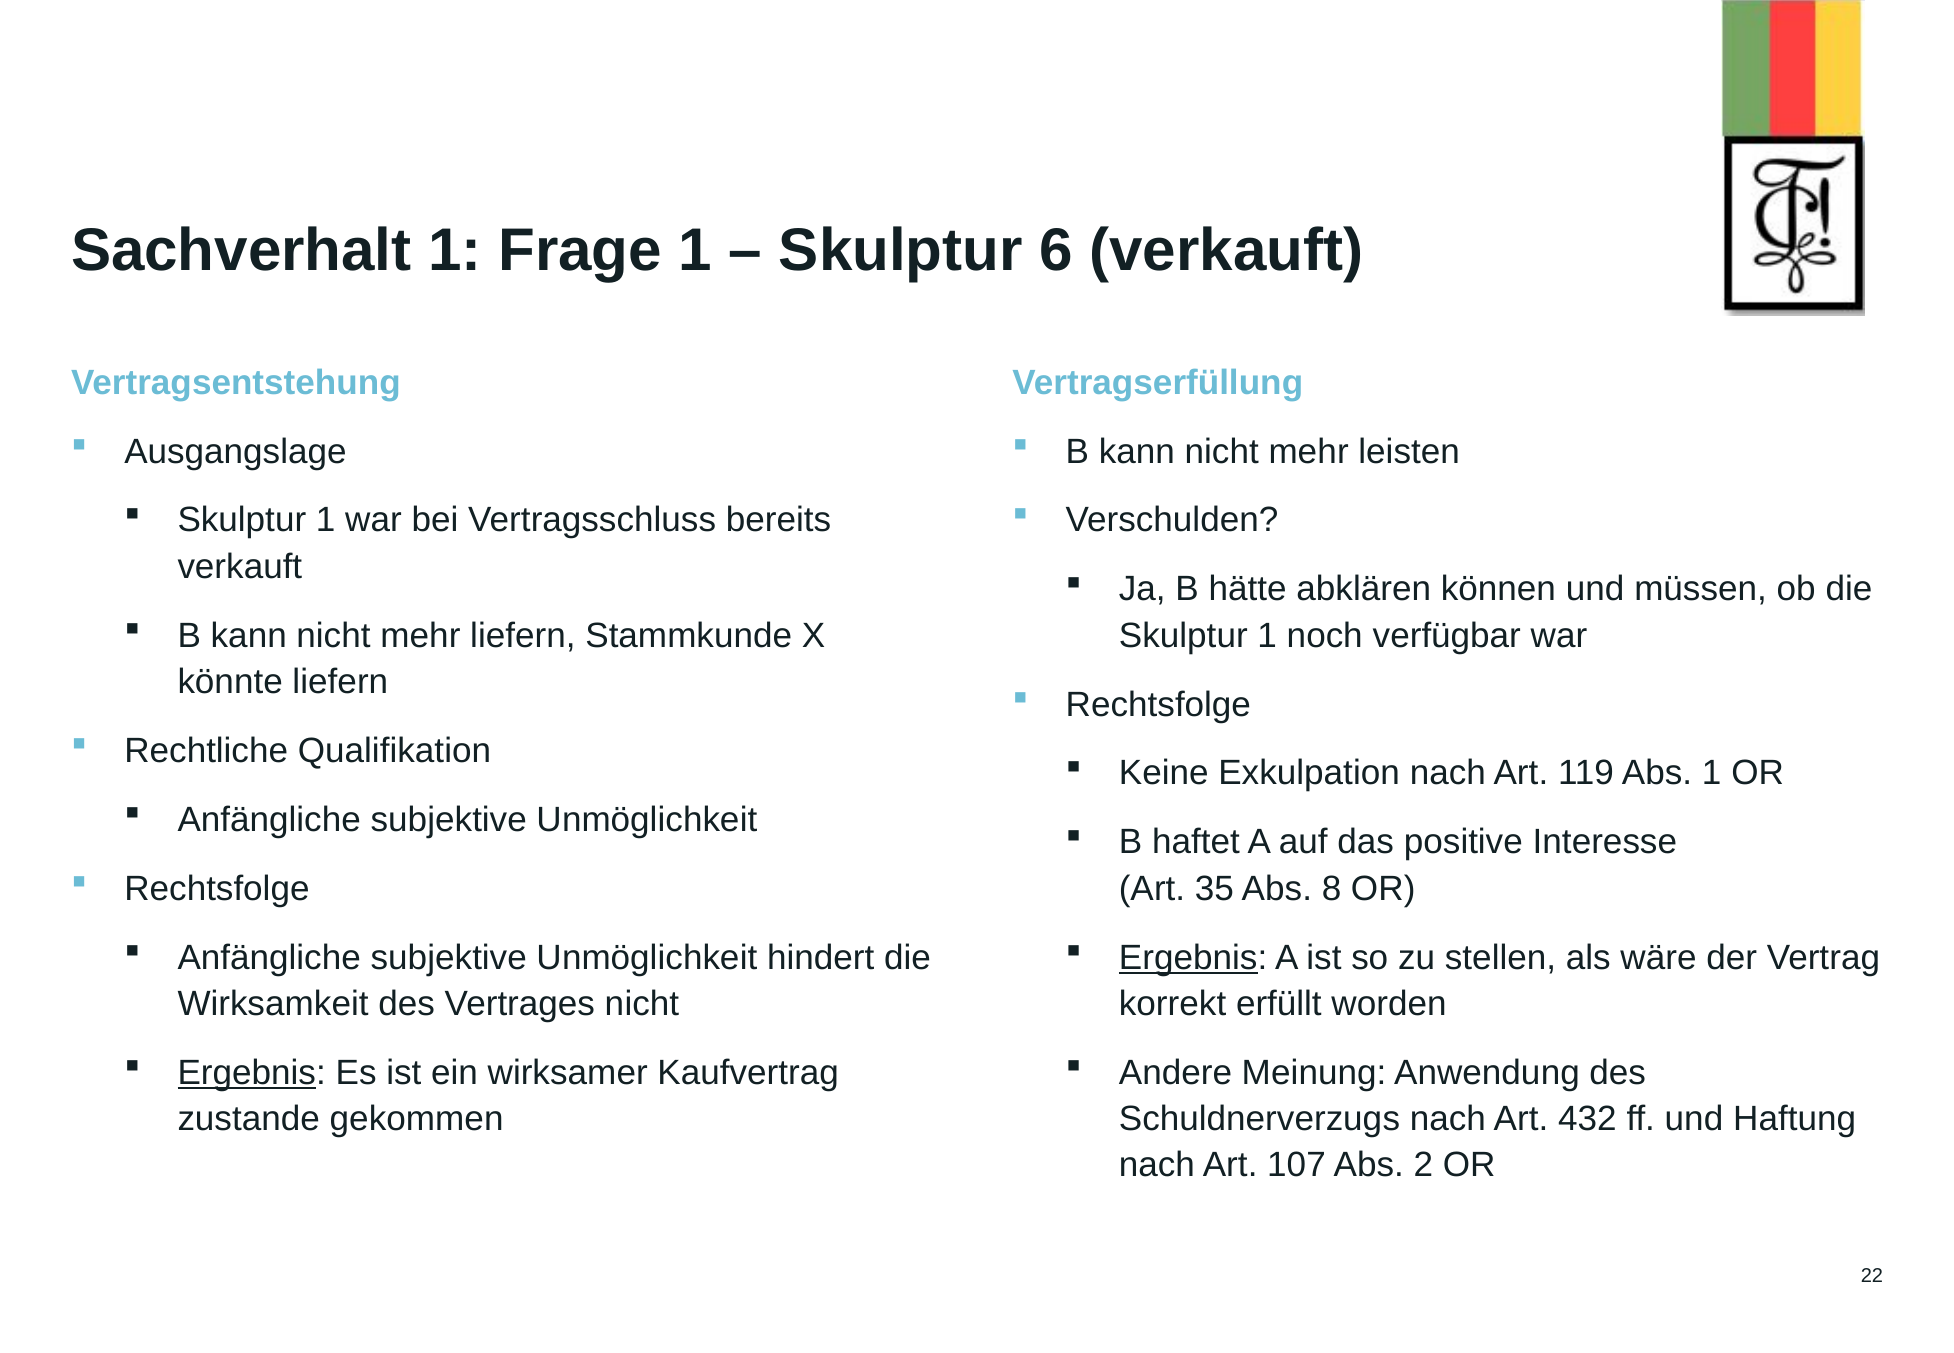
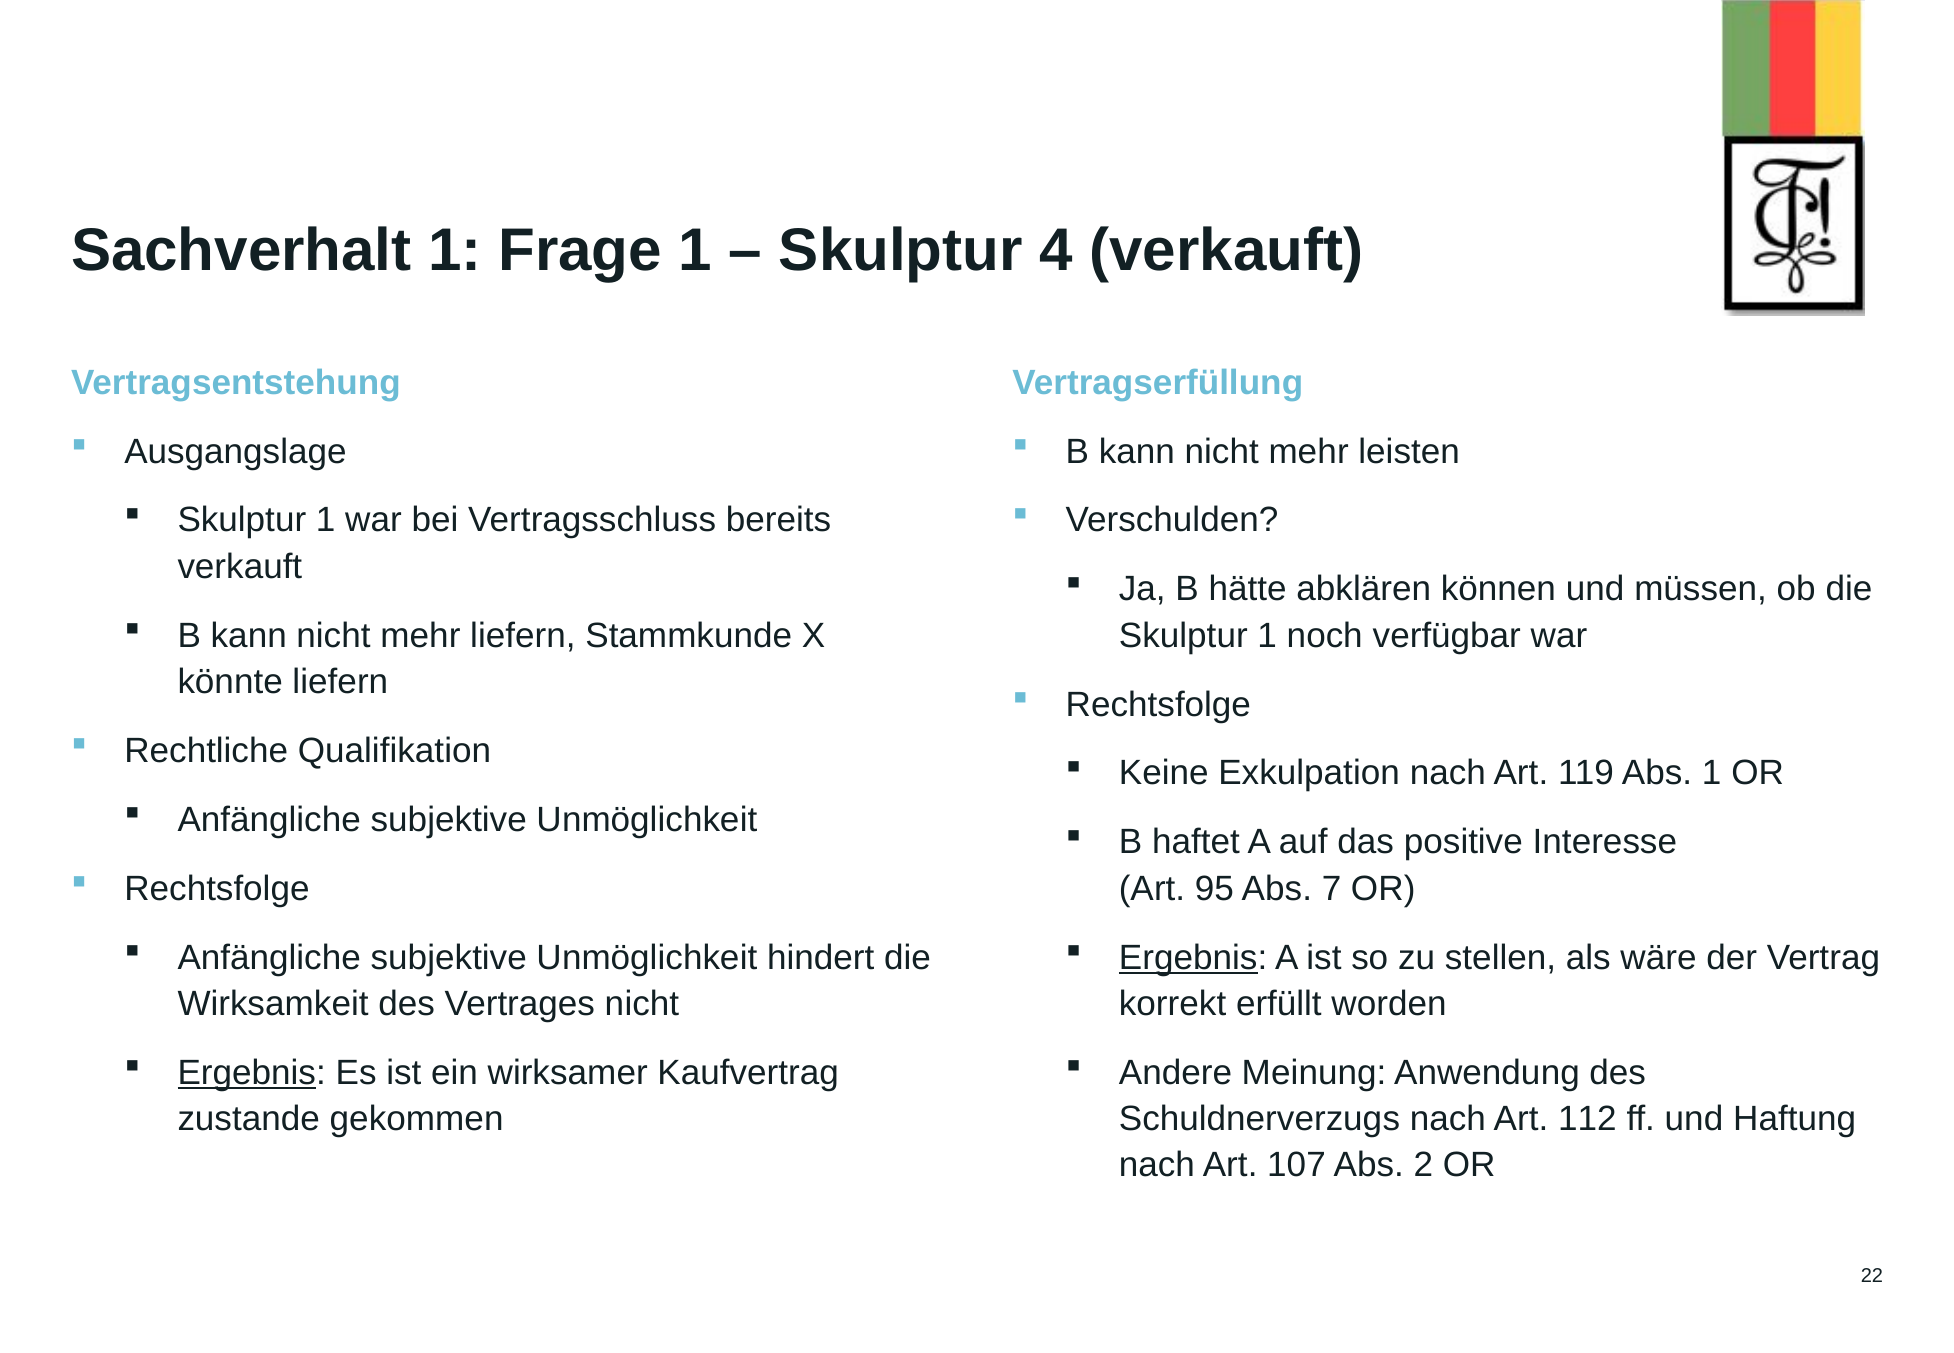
6: 6 -> 4 (1056, 251)
35: 35 -> 95 (1214, 888)
8: 8 -> 7 (1332, 888)
432: 432 -> 112 (1587, 1119)
